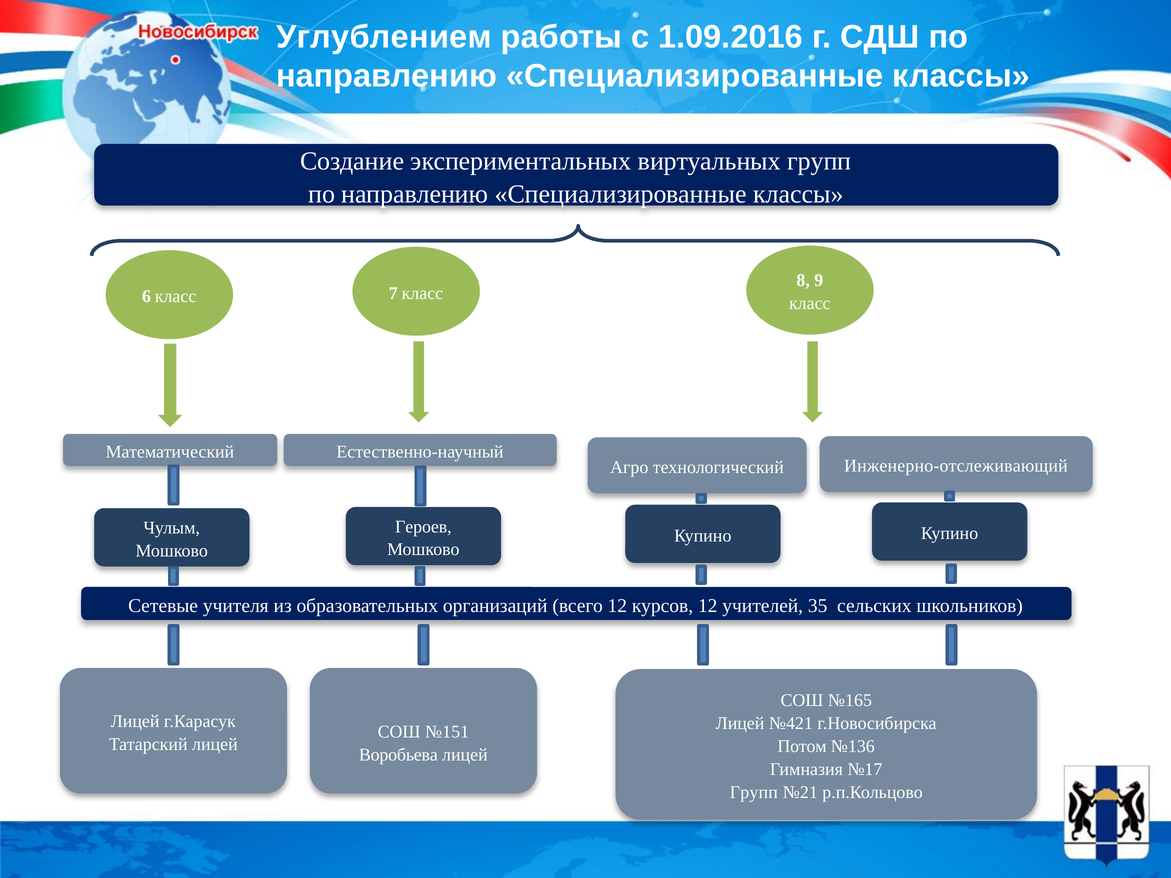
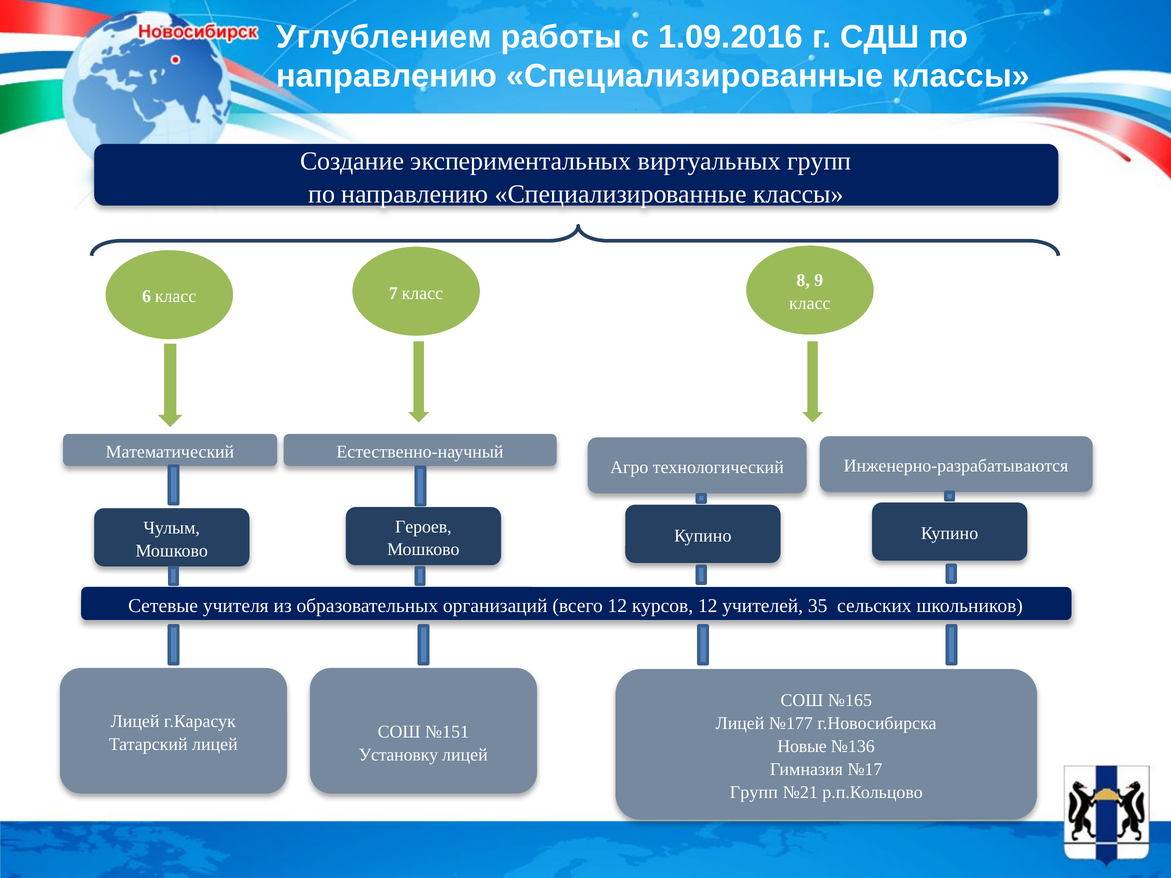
Инженерно-отслеживающий: Инженерно-отслеживающий -> Инженерно-разрабатываются (956, 466)
№421: №421 -> №177 (791, 724)
Потом: Потом -> Новые (802, 747)
Воробьева: Воробьева -> Установку (398, 755)
